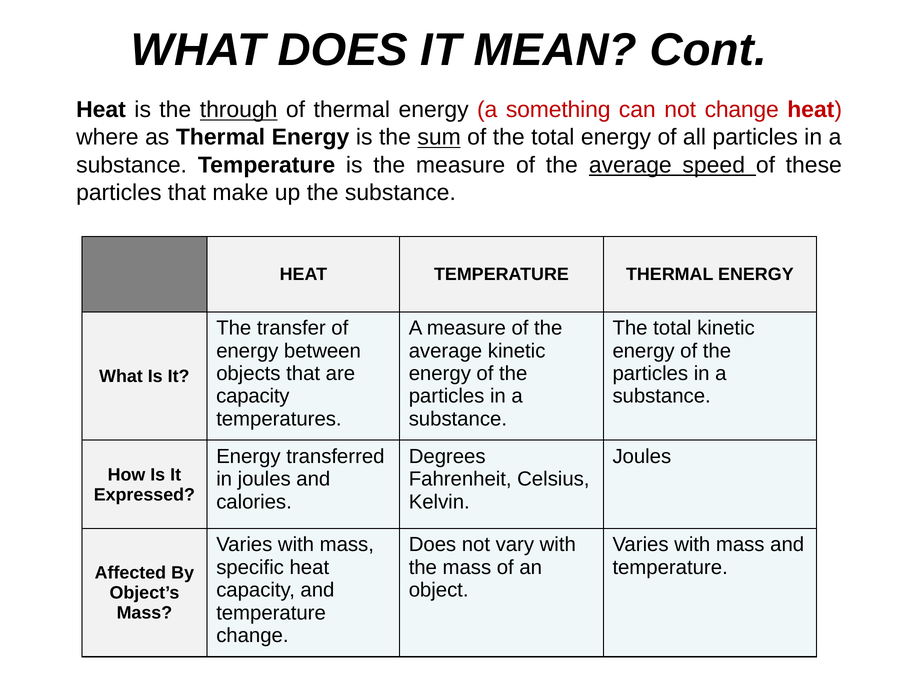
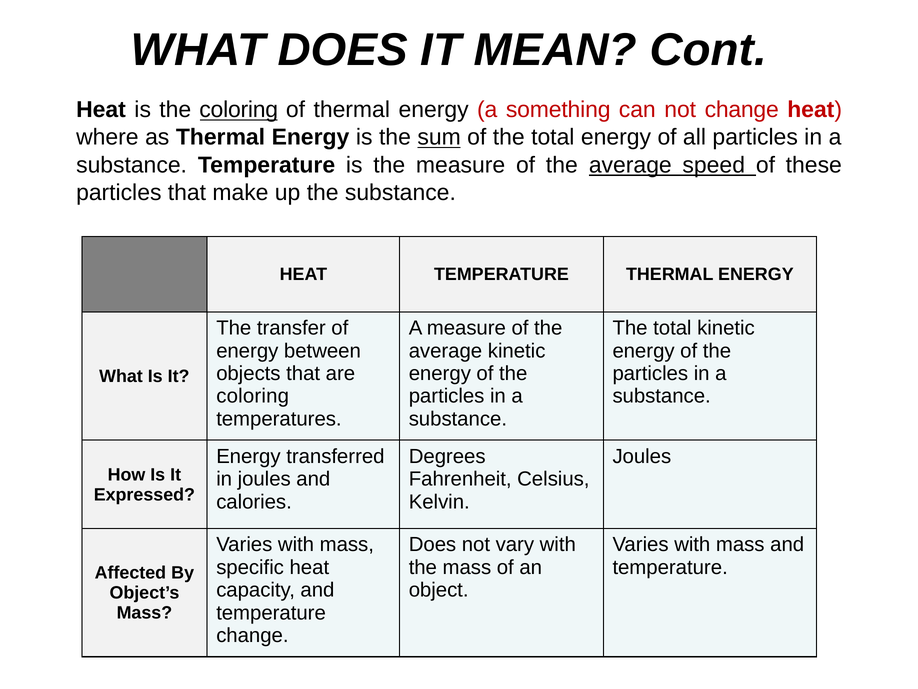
the through: through -> coloring (239, 110)
capacity: capacity -> coloring (253, 396)
